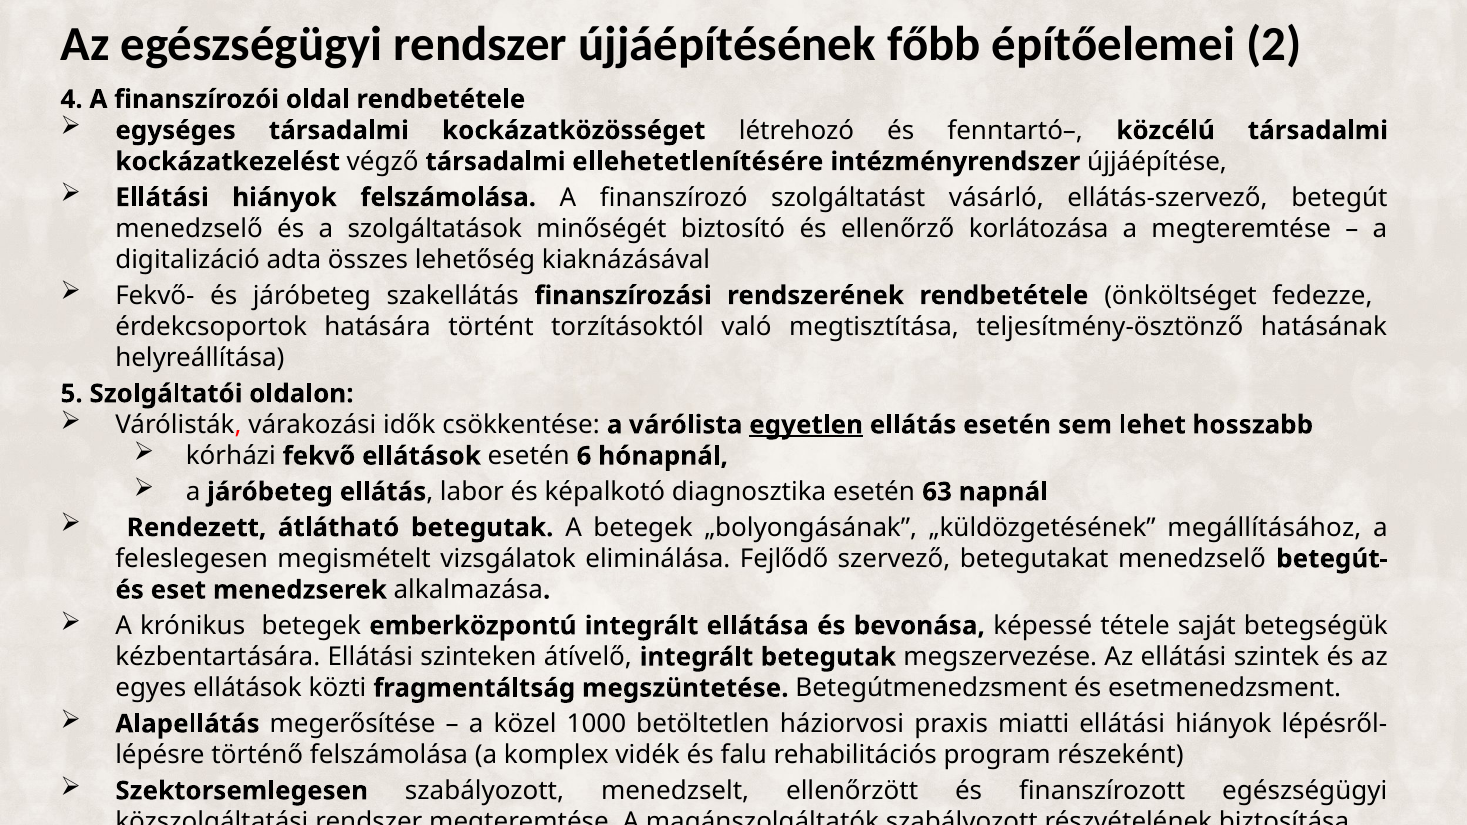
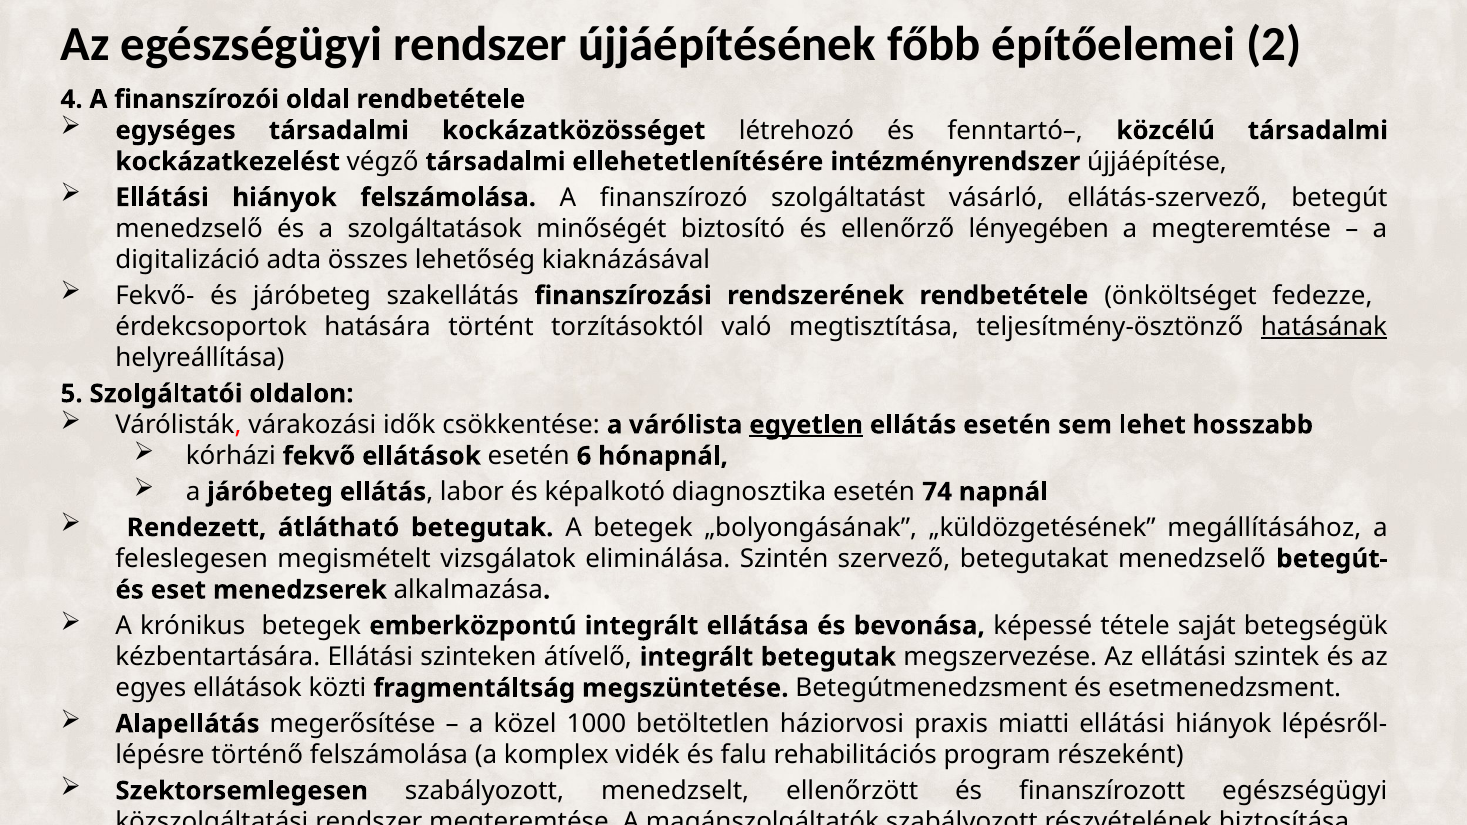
korlátozása: korlátozása -> lényegében (1039, 229)
hatásának underline: none -> present (1324, 327)
63: 63 -> 74 (937, 492)
Fejlődő: Fejlődő -> Szintén (784, 559)
